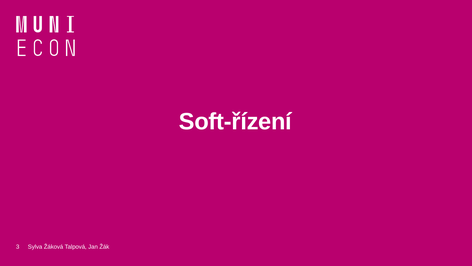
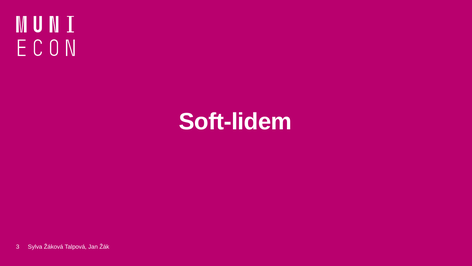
Soft-řízení: Soft-řízení -> Soft-lidem (235, 121)
